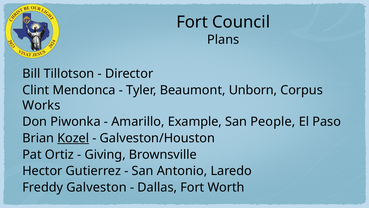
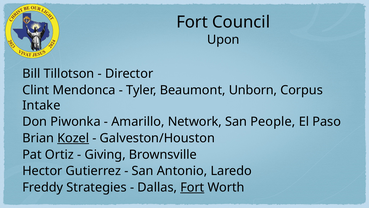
Plans: Plans -> Upon (223, 39)
Works: Works -> Intake (41, 105)
Example: Example -> Network (195, 121)
Galveston: Galveston -> Strategies (97, 187)
Fort underline: none -> present (192, 187)
